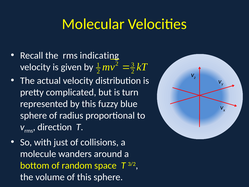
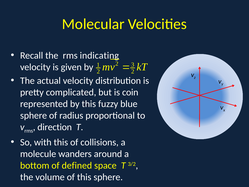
turn: turn -> coin (130, 92)
with just: just -> this (61, 142)
random: random -> defined (77, 165)
